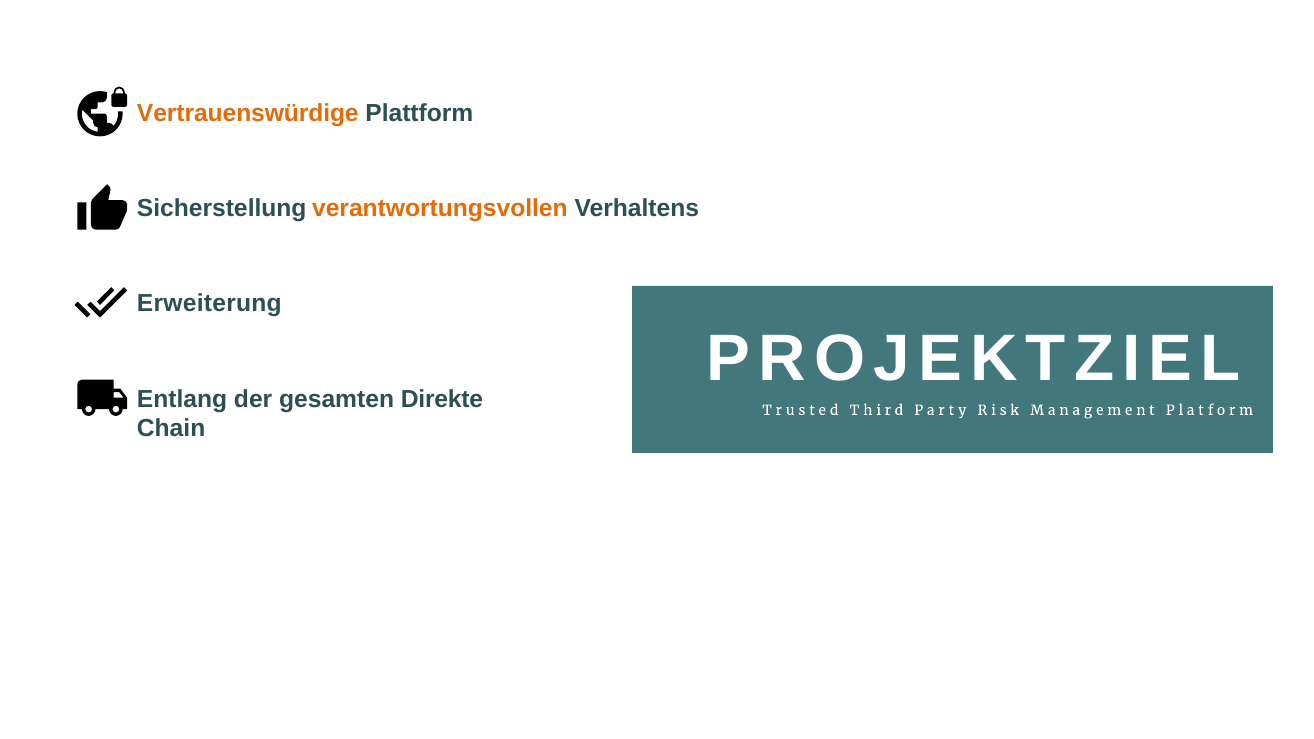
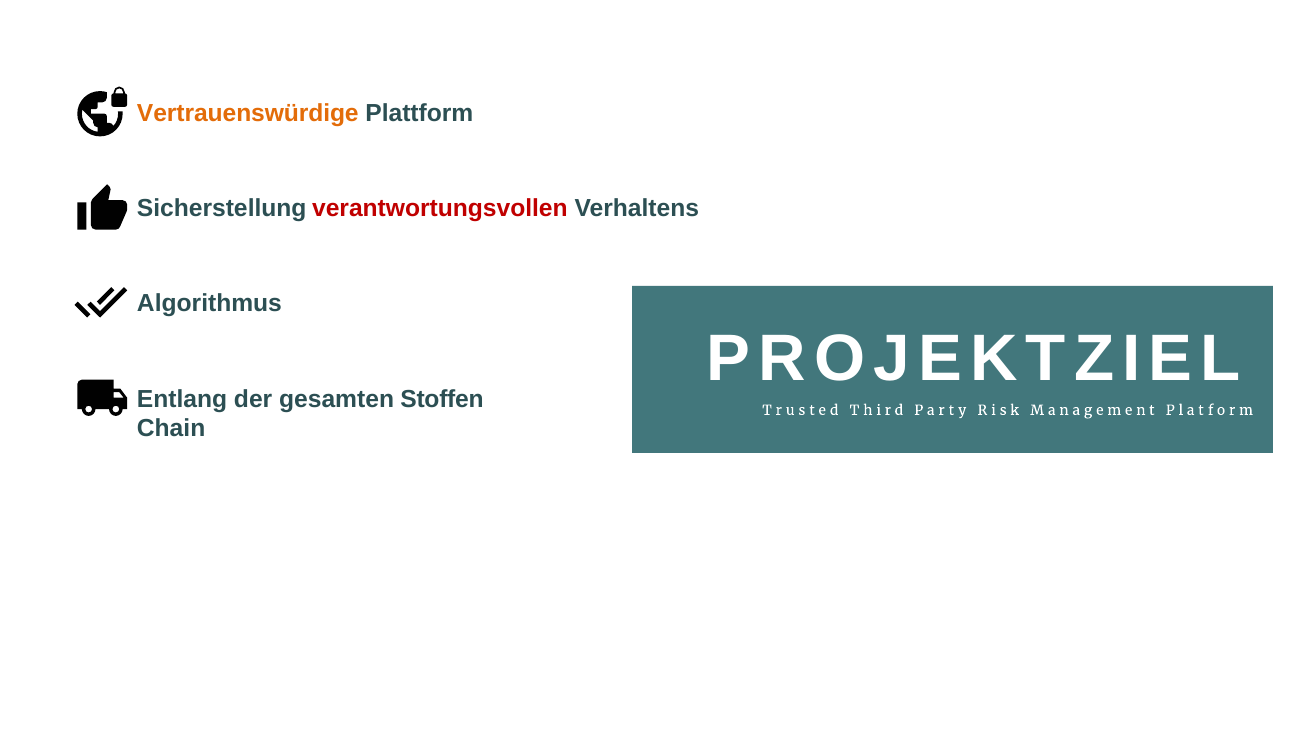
verantwortungsvollen colour: orange -> red (440, 208)
Erweiterung: Erweiterung -> Algorithmus (209, 304)
Direkte: Direkte -> Stoffen (442, 399)
